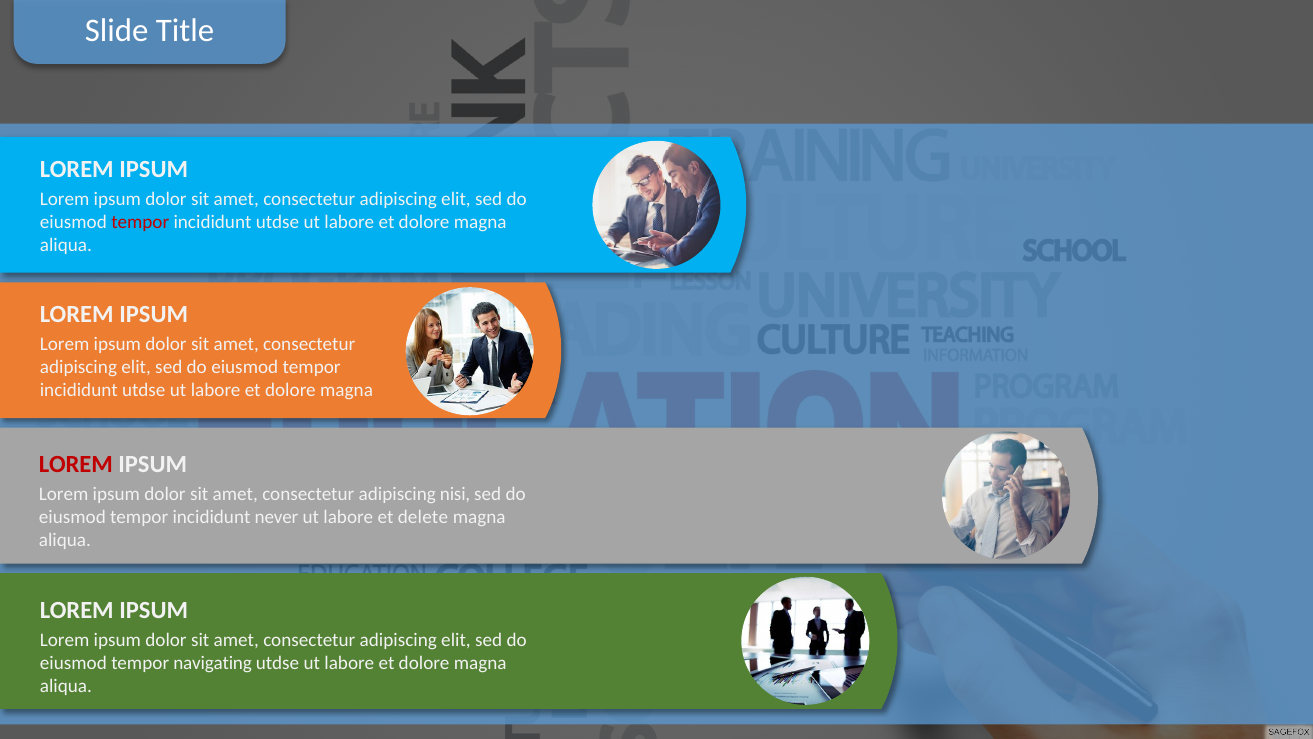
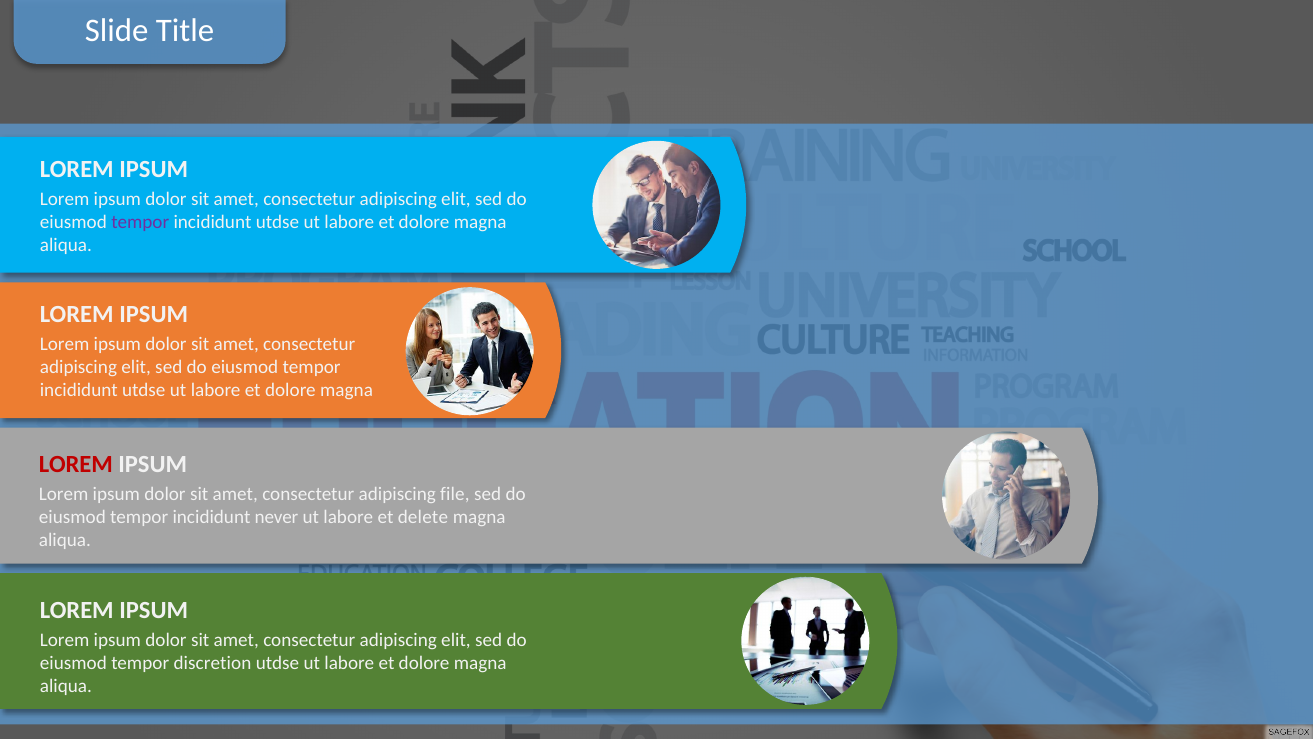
tempor colour: red -> purple (140, 222)
nisi: nisi -> file (455, 494)
navigating: navigating -> discretion (212, 663)
